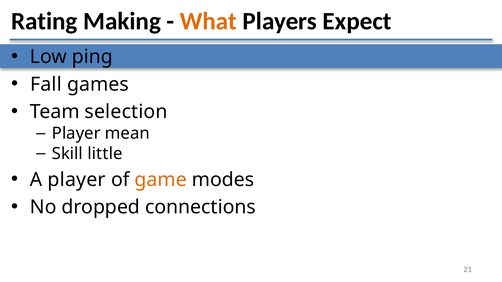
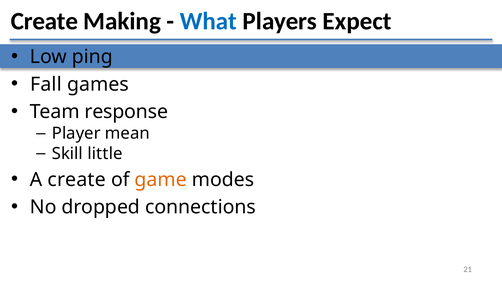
Rating: Rating -> Create (44, 21)
What colour: orange -> blue (208, 21)
selection: selection -> response (126, 112)
A player: player -> create (77, 180)
